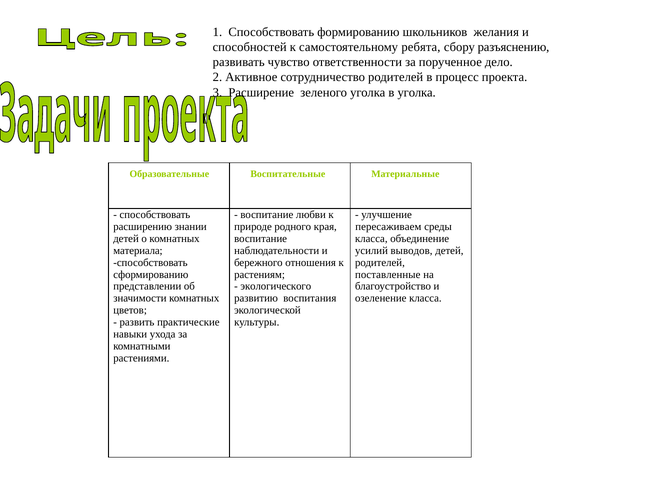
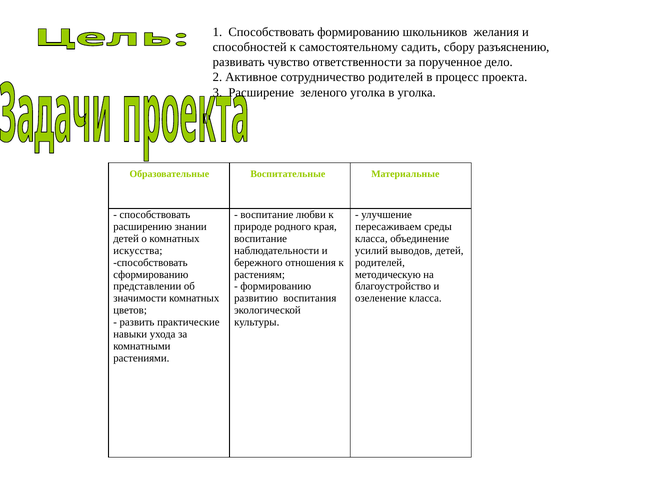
ребята: ребята -> садить (421, 47)
материала: материала -> искусства (138, 250)
поставленные: поставленные -> методическую (388, 274)
экологического: экологического -> формированию (276, 286)
